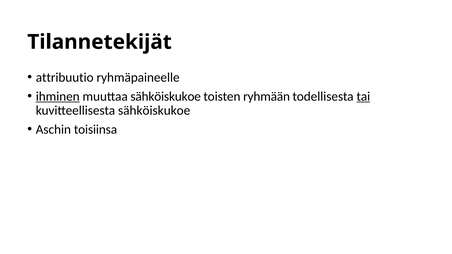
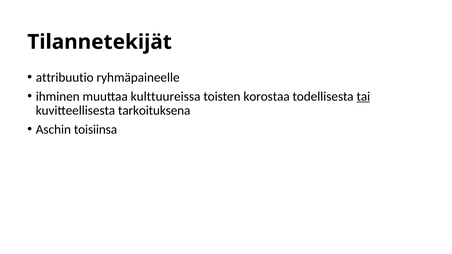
ihminen underline: present -> none (58, 96)
muuttaa sähköiskukoe: sähköiskukoe -> kulttuureissa (166, 96)
ryhmään: ryhmään -> korostaa (267, 96)
kuvitteellisesta sähköiskukoe: sähköiskukoe -> tarkoituksena (154, 111)
